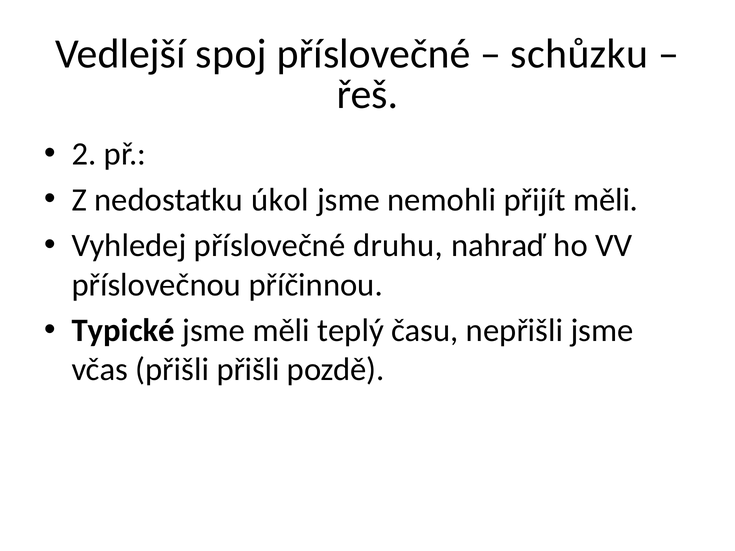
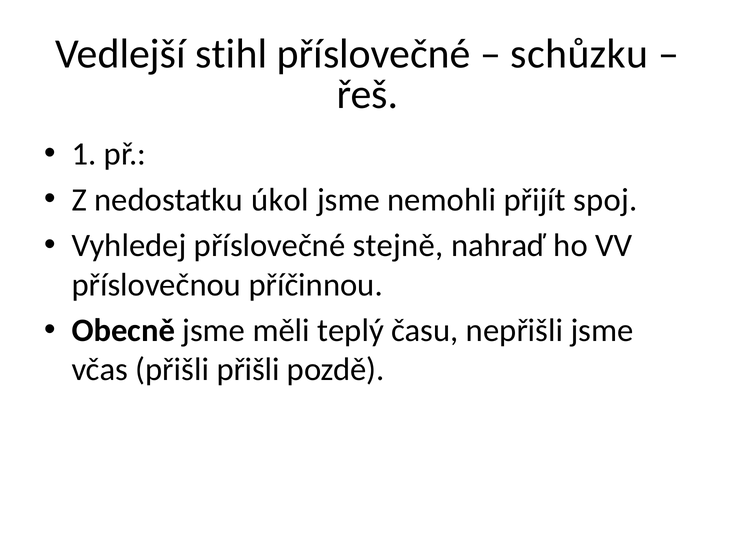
spoj: spoj -> stihl (231, 54)
2: 2 -> 1 (84, 154)
přijít měli: měli -> spoj (605, 200)
druhu: druhu -> stejně (398, 246)
Typické: Typické -> Obecně (123, 331)
